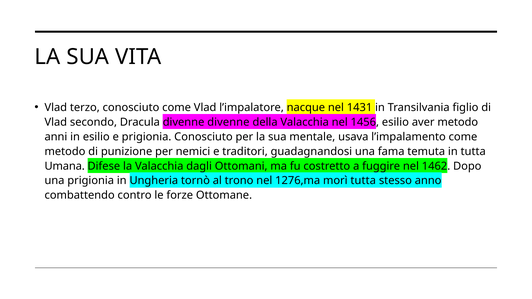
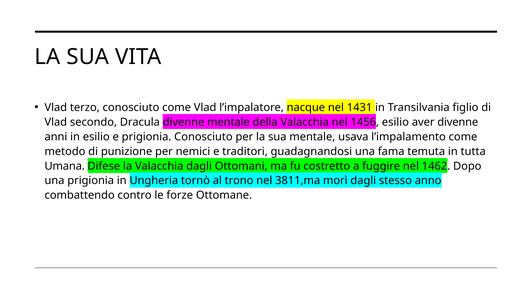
divenne divenne: divenne -> mentale (228, 122)
aver metodo: metodo -> divenne (458, 122)
1276,ma: 1276,ma -> 3811,ma (298, 181)
morì tutta: tutta -> dagli (363, 181)
